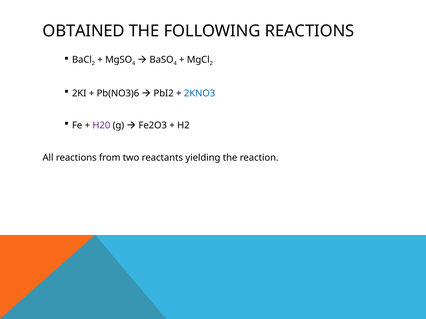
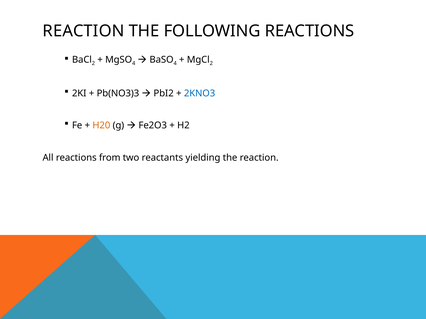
OBTAINED: OBTAINED -> REACTION (83, 31)
Pb(NO3)6: Pb(NO3)6 -> Pb(NO3)3 (118, 93)
H20 colour: purple -> orange (101, 126)
